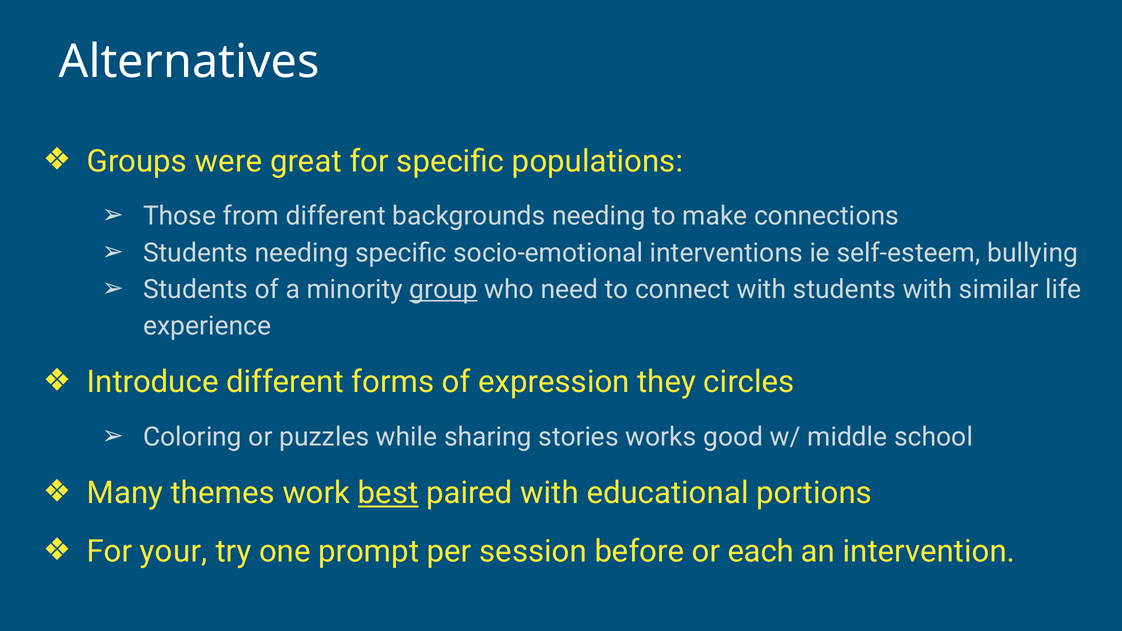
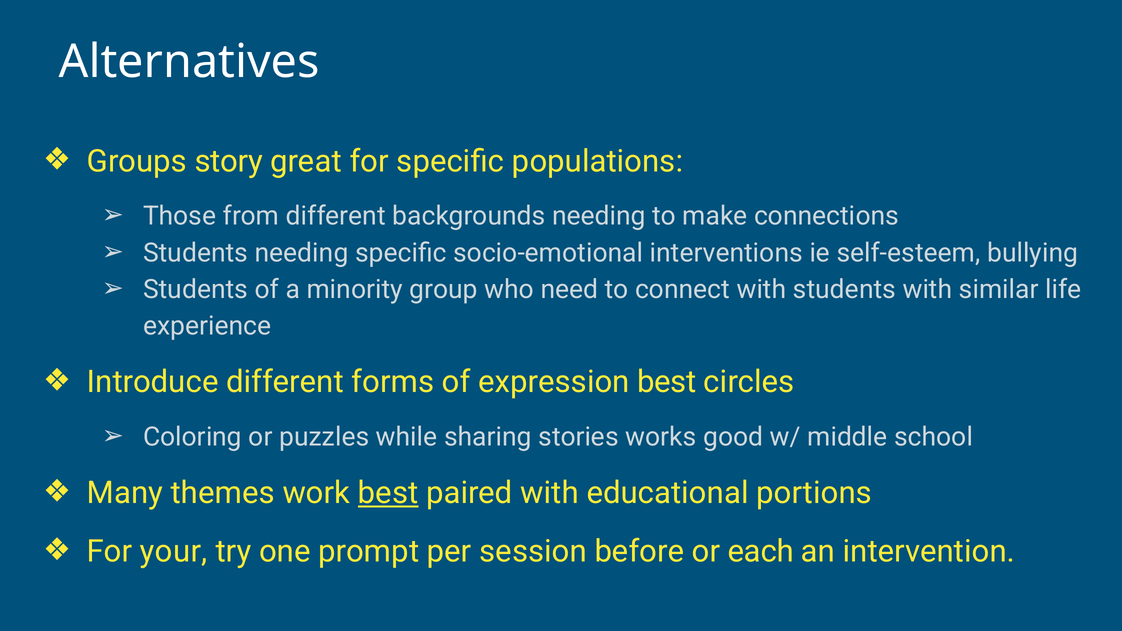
were: were -> story (229, 162)
group underline: present -> none (444, 289)
expression they: they -> best (667, 382)
